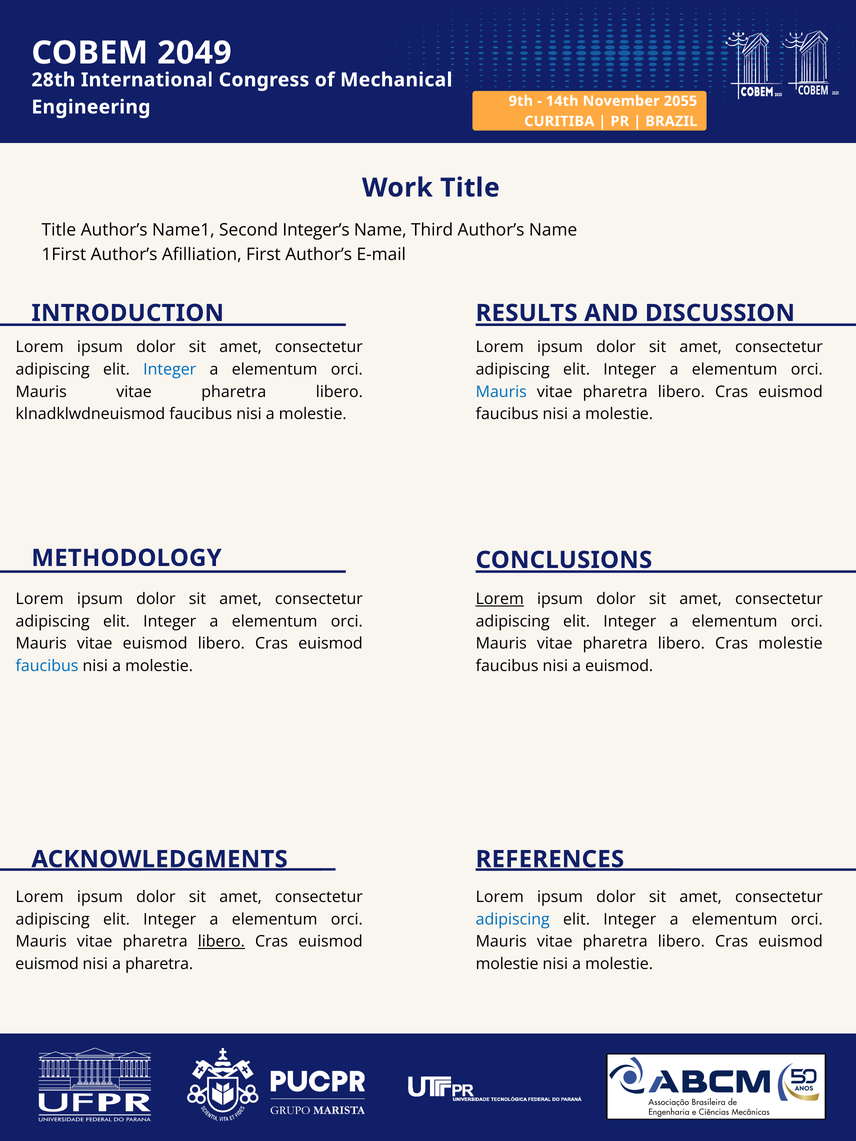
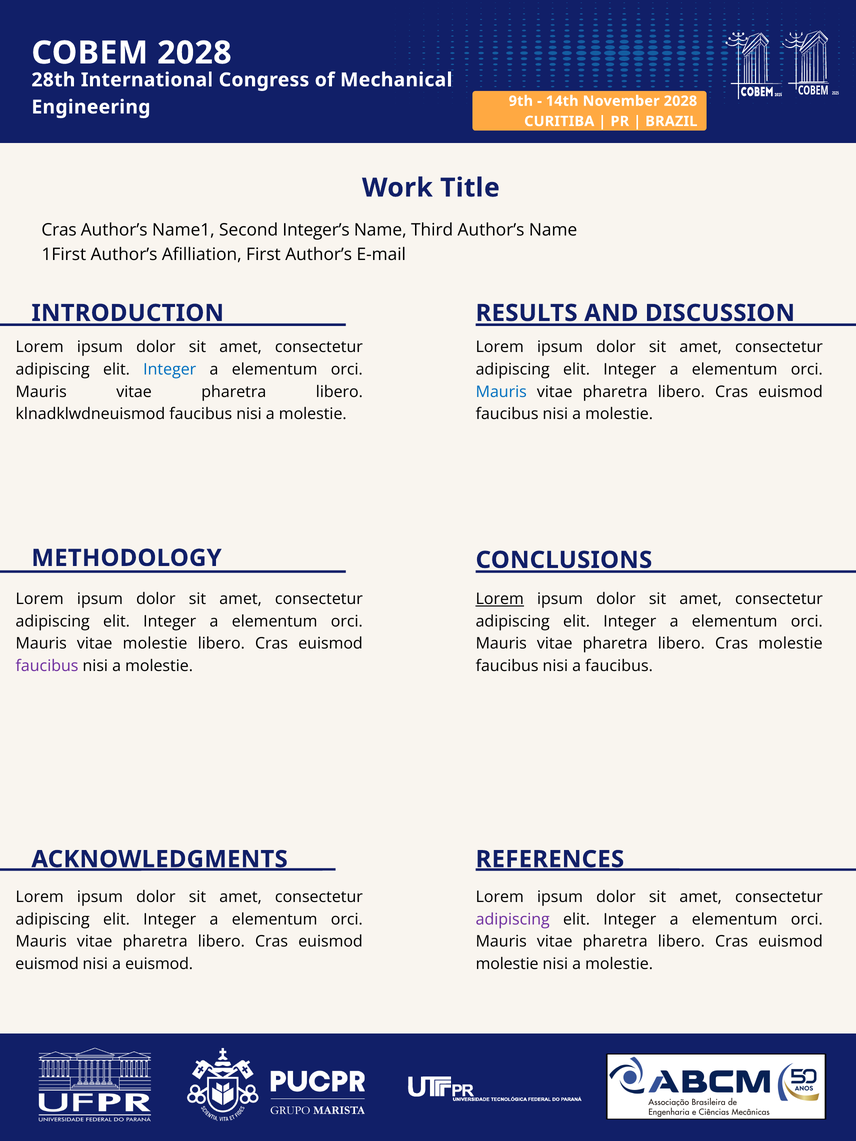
COBEM 2049: 2049 -> 2028 (194, 53)
November 2055: 2055 -> 2028 (680, 101)
Title: Title -> Cras (59, 230)
vitae euismod: euismod -> molestie (155, 644)
faucibus colour: blue -> purple (47, 666)
a euismod: euismod -> faucibus (619, 666)
adipiscing colour: blue -> purple (513, 920)
libero underline: present -> none (221, 942)
a pharetra: pharetra -> euismod (159, 964)
